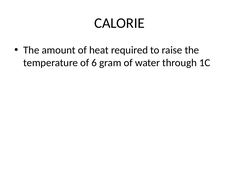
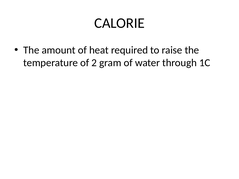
6: 6 -> 2 (94, 63)
